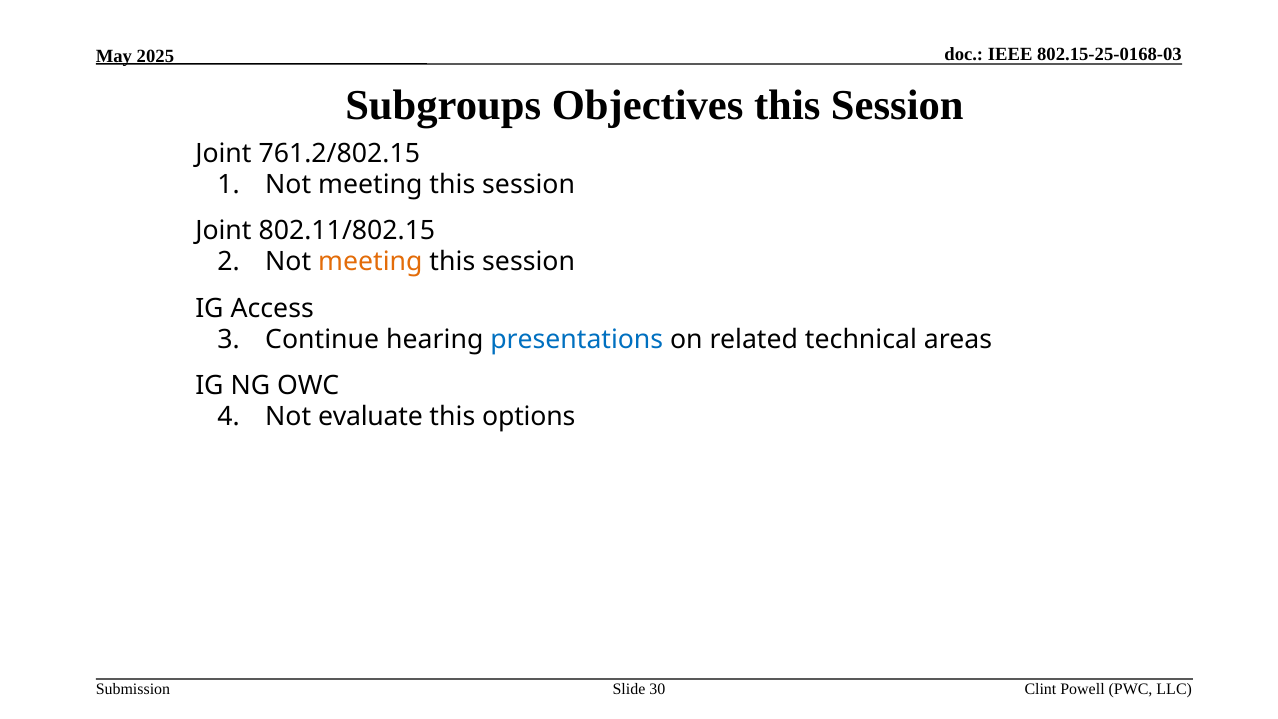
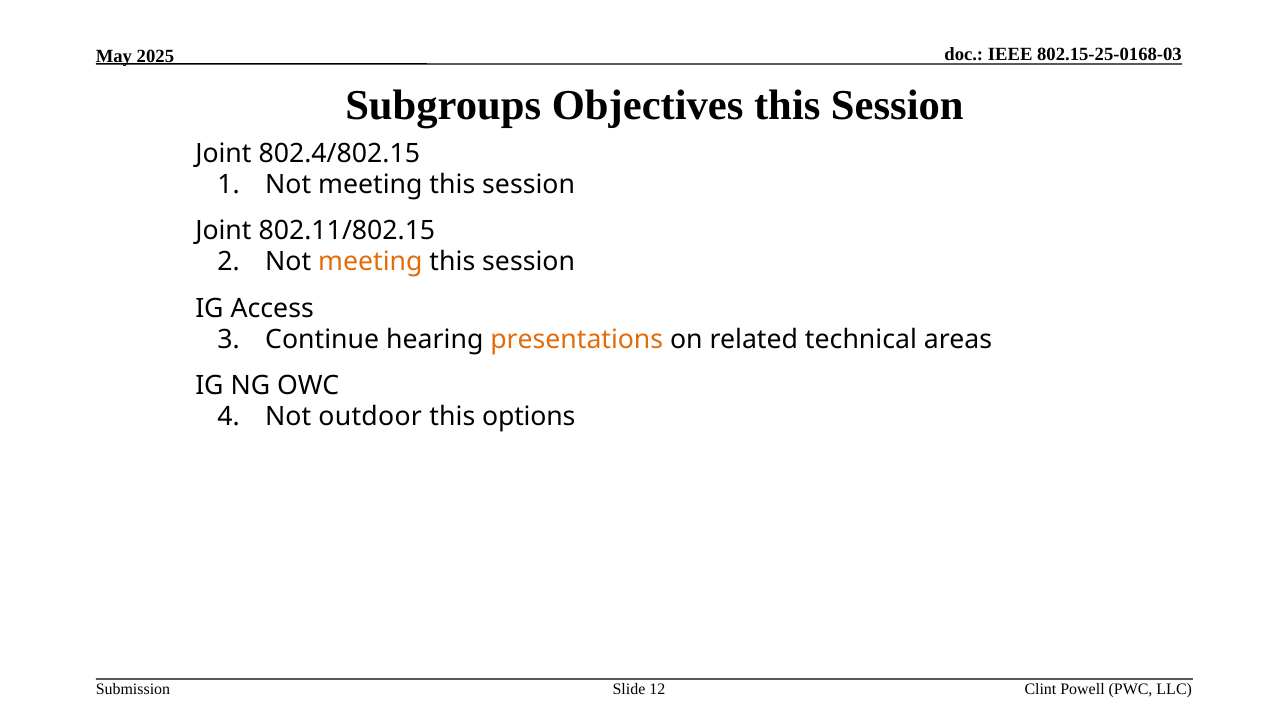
761.2/802.15: 761.2/802.15 -> 802.4/802.15 (339, 154)
presentations colour: blue -> orange (577, 339)
evaluate: evaluate -> outdoor (370, 416)
30: 30 -> 12 (657, 689)
